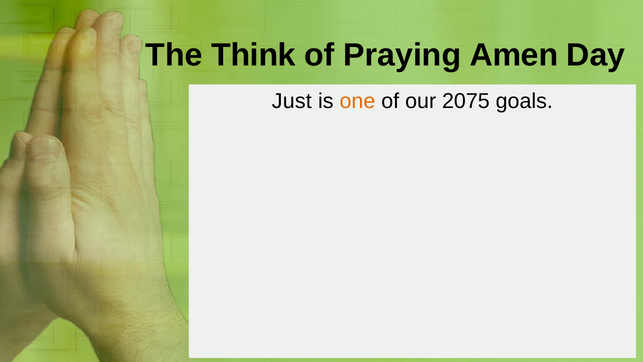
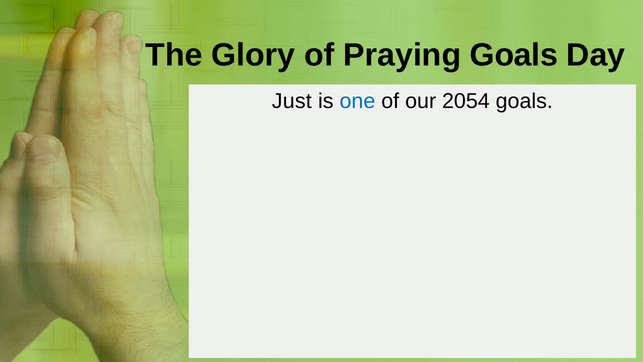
Think: Think -> Glory (253, 55)
Praying Amen: Amen -> Goals (514, 55)
one colour: orange -> blue (357, 101)
2075: 2075 -> 2054 (466, 101)
